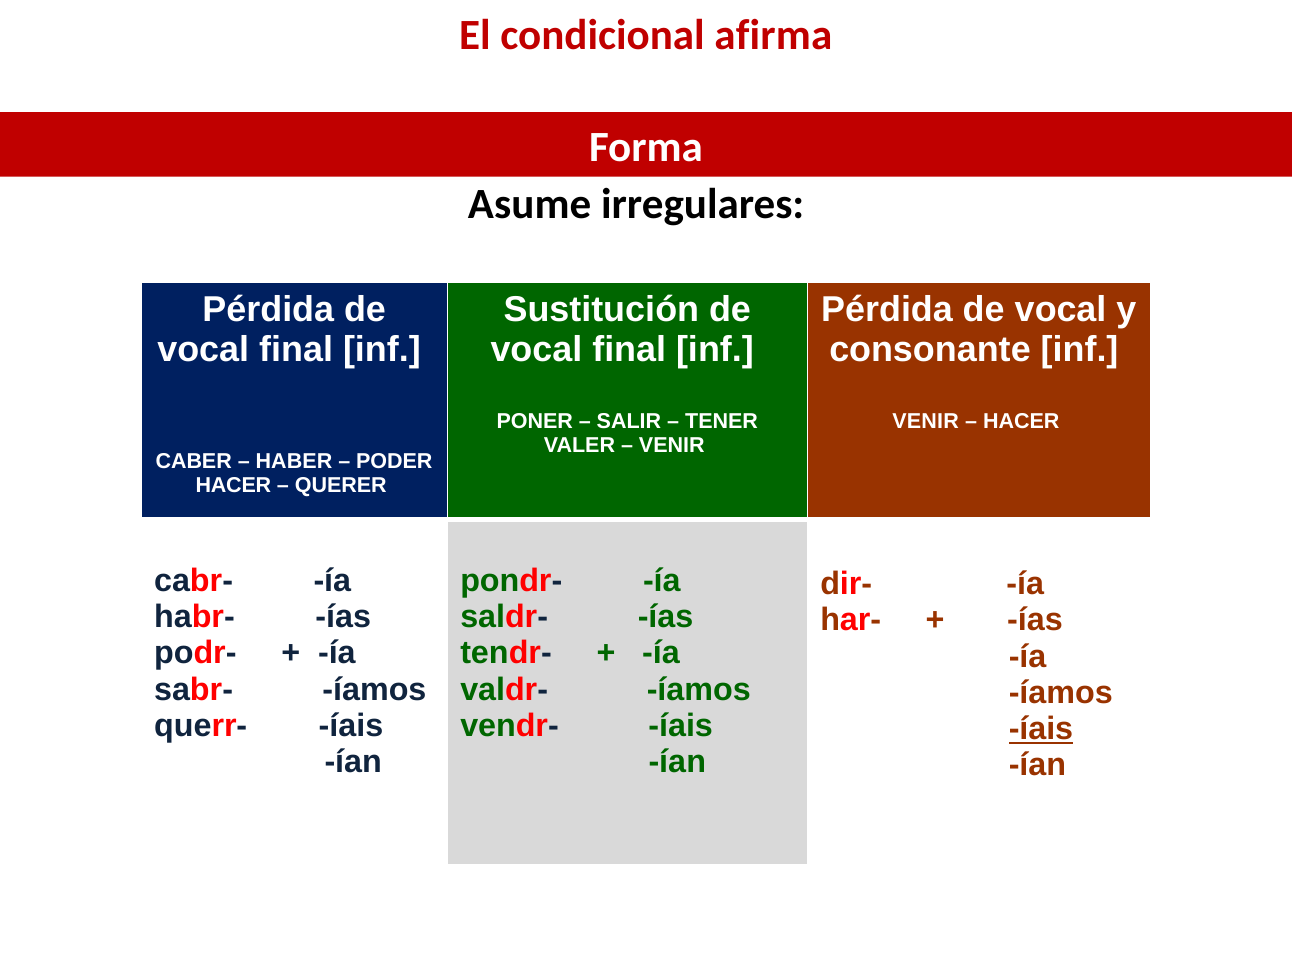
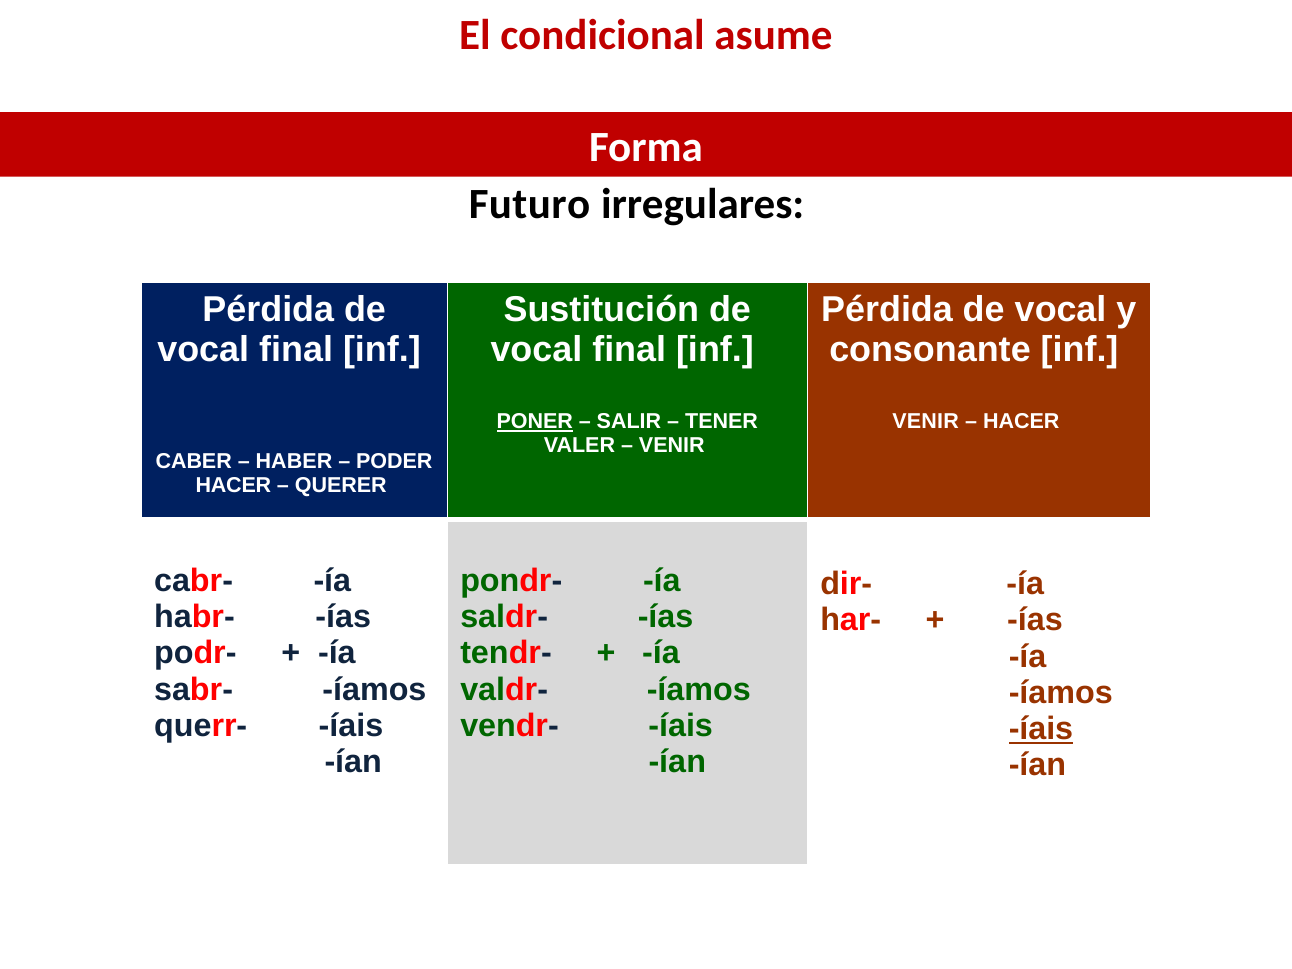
afirma: afirma -> asume (773, 35)
Asume: Asume -> Futuro (530, 204)
PONER underline: none -> present (535, 422)
